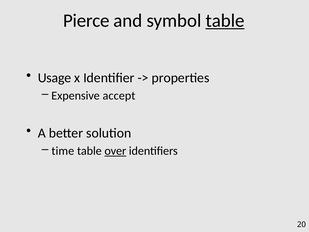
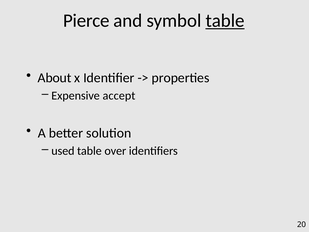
Usage: Usage -> About (55, 78)
time: time -> used (63, 151)
over underline: present -> none (115, 151)
